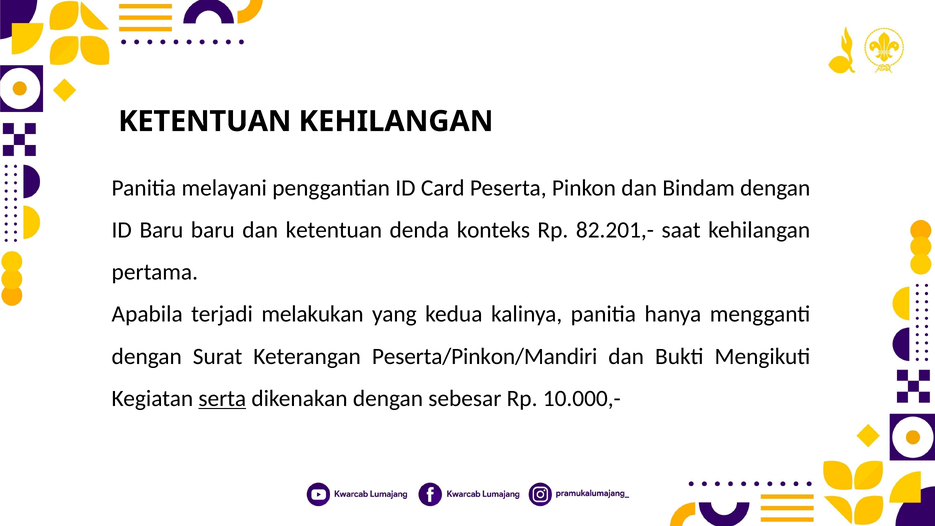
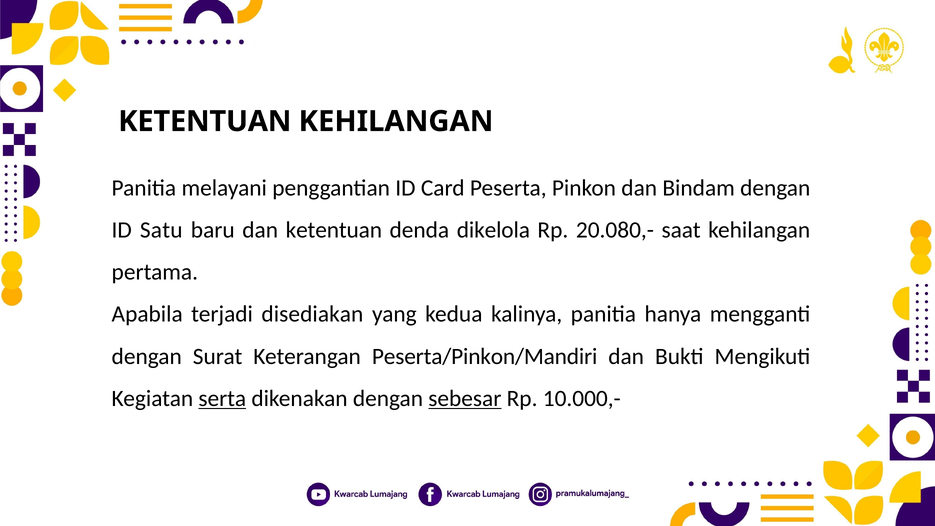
ID Baru: Baru -> Satu (161, 230)
konteks: konteks -> dikelola (493, 230)
82.201,-: 82.201,- -> 20.080,- (615, 230)
melakukan: melakukan -> disediakan (312, 314)
sebesar underline: none -> present (465, 398)
